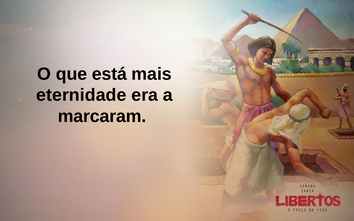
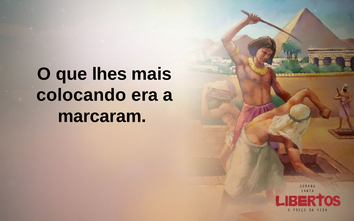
está: está -> lhes (109, 74)
eternidade: eternidade -> colocando (81, 95)
